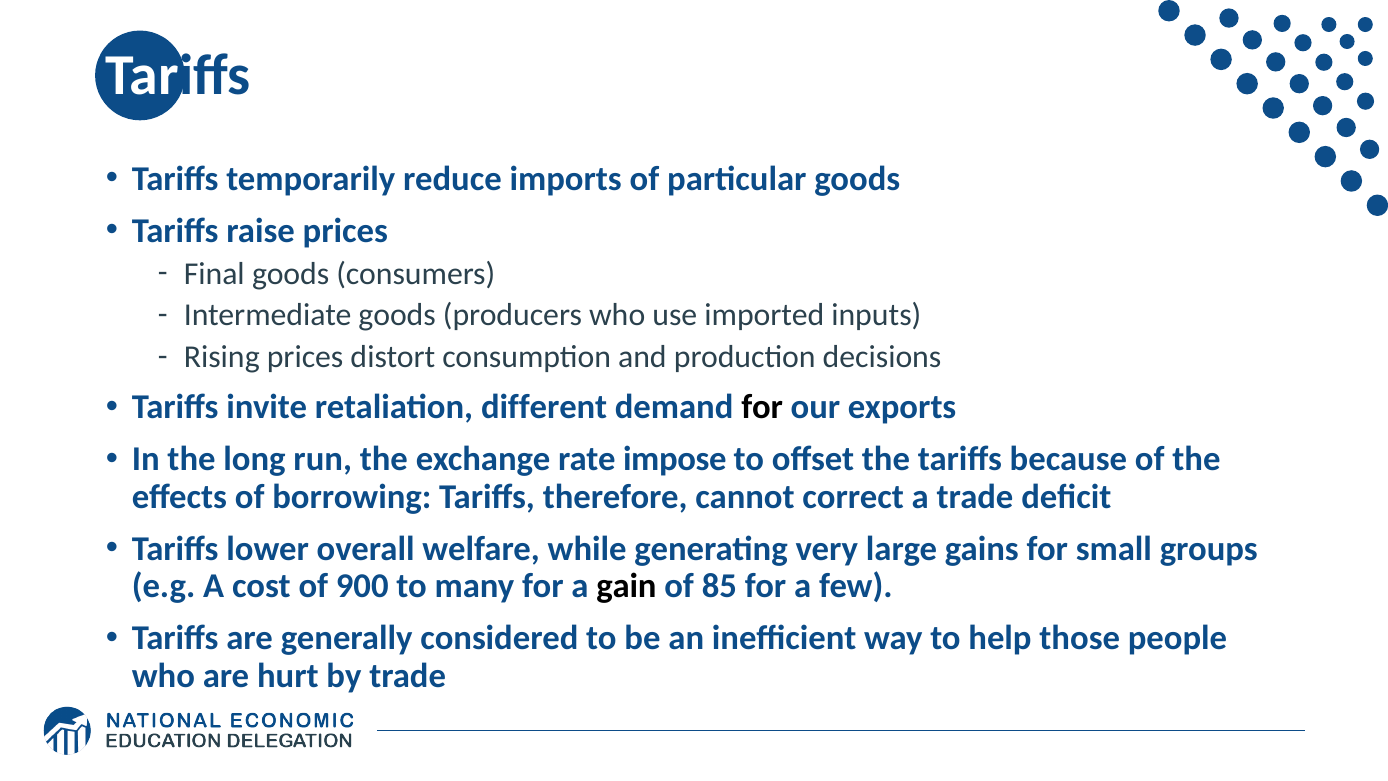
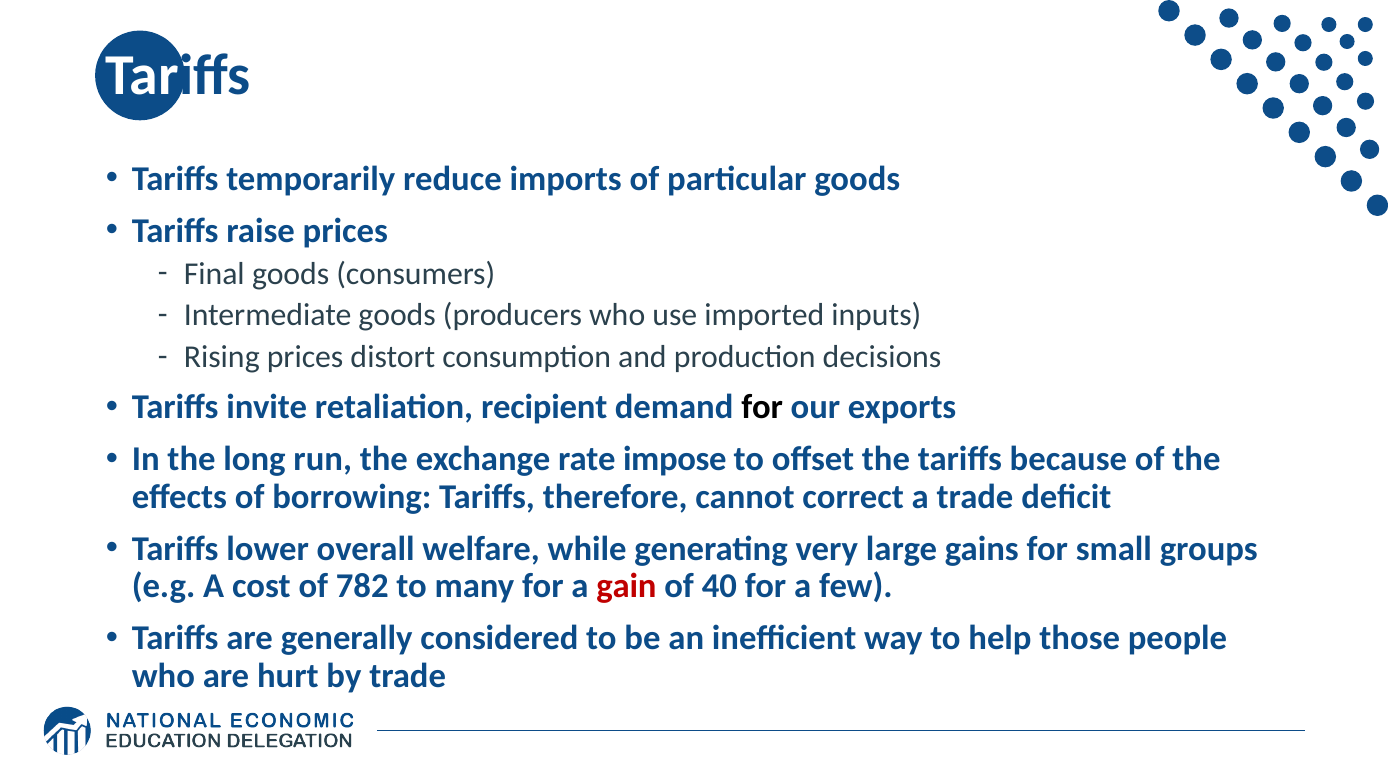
different: different -> recipient (544, 407)
900: 900 -> 782 (362, 586)
gain colour: black -> red (626, 586)
85: 85 -> 40 (719, 586)
